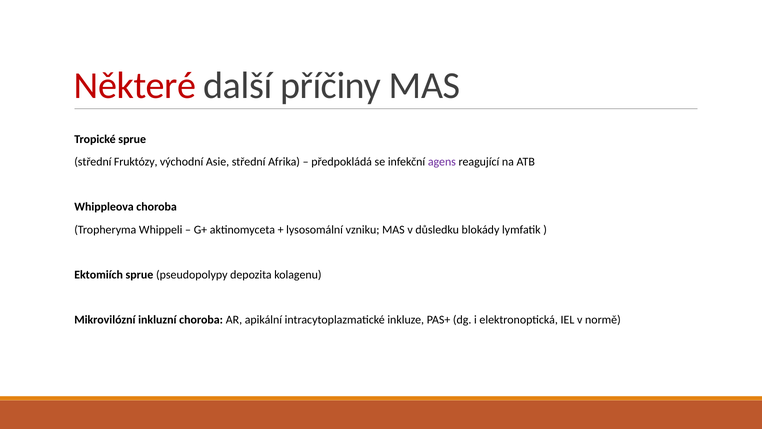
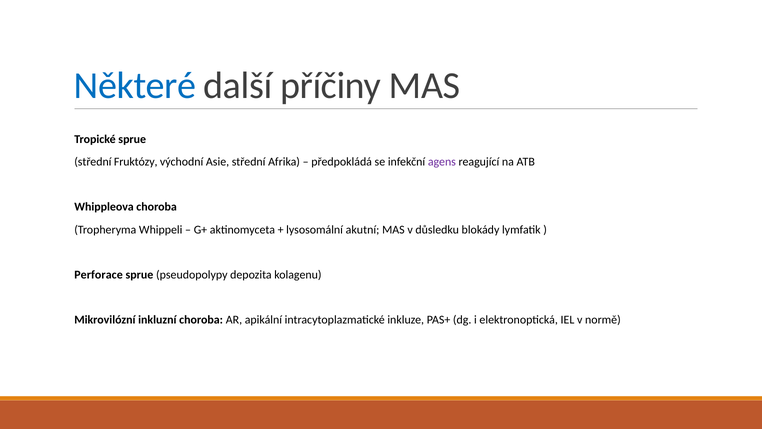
Některé colour: red -> blue (135, 85)
vzniku: vzniku -> akutní (363, 229)
Ektomiích: Ektomiích -> Perforace (99, 275)
